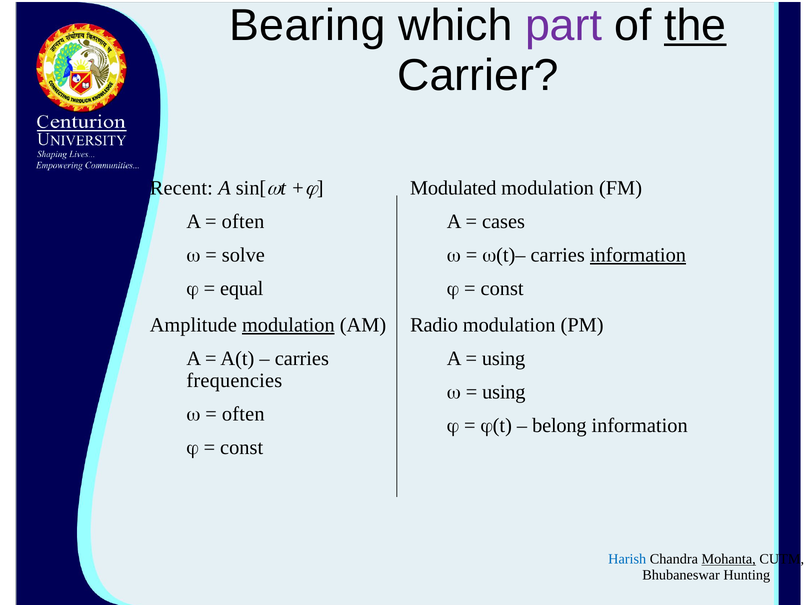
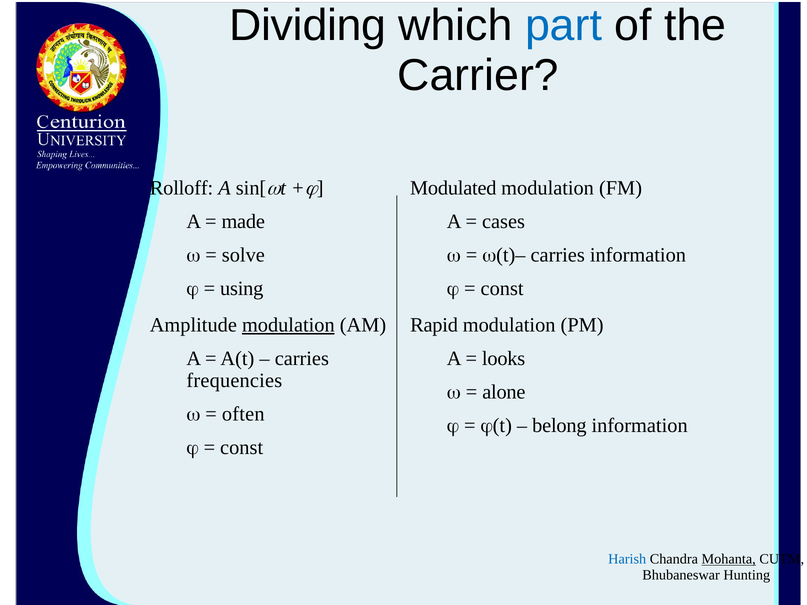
Bearing: Bearing -> Dividing (308, 26)
part colour: purple -> blue (564, 26)
the underline: present -> none (695, 26)
Recent: Recent -> Rolloff (181, 188)
often: often -> made (243, 222)
information underline: present -> none (638, 255)
equal: equal -> using (242, 289)
Radio: Radio -> Rapid (434, 325)
using: using -> looks (504, 359)
using: using -> alone (504, 392)
